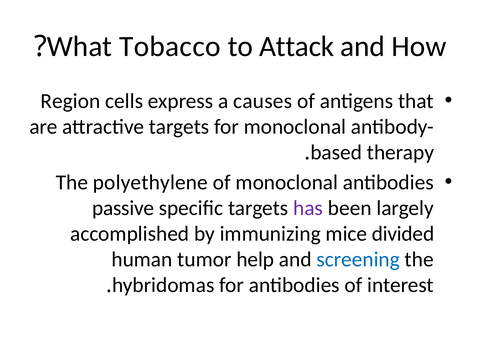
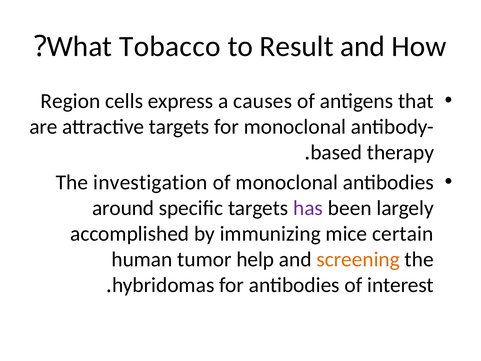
Attack: Attack -> Result (297, 47)
polyethylene: polyethylene -> investigation (150, 182)
passive: passive -> around (123, 208)
divided: divided -> certain (403, 233)
screening colour: blue -> orange (358, 259)
